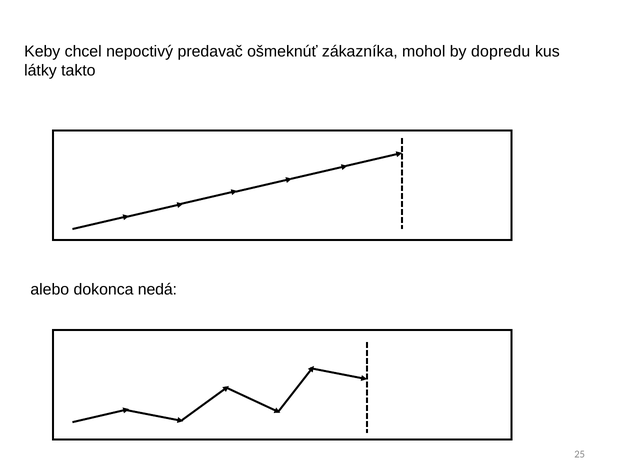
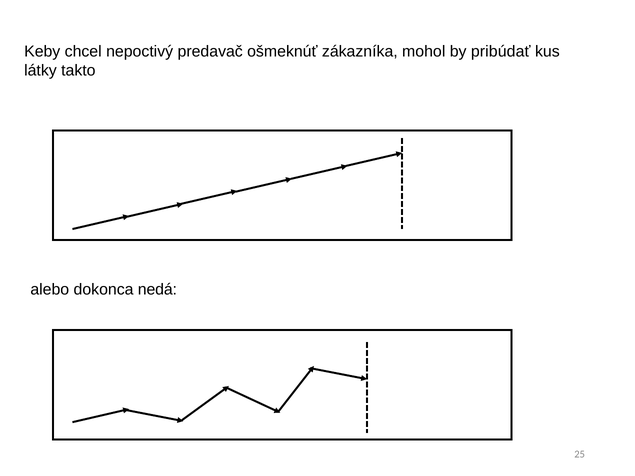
dopredu: dopredu -> pribúdať (501, 52)
